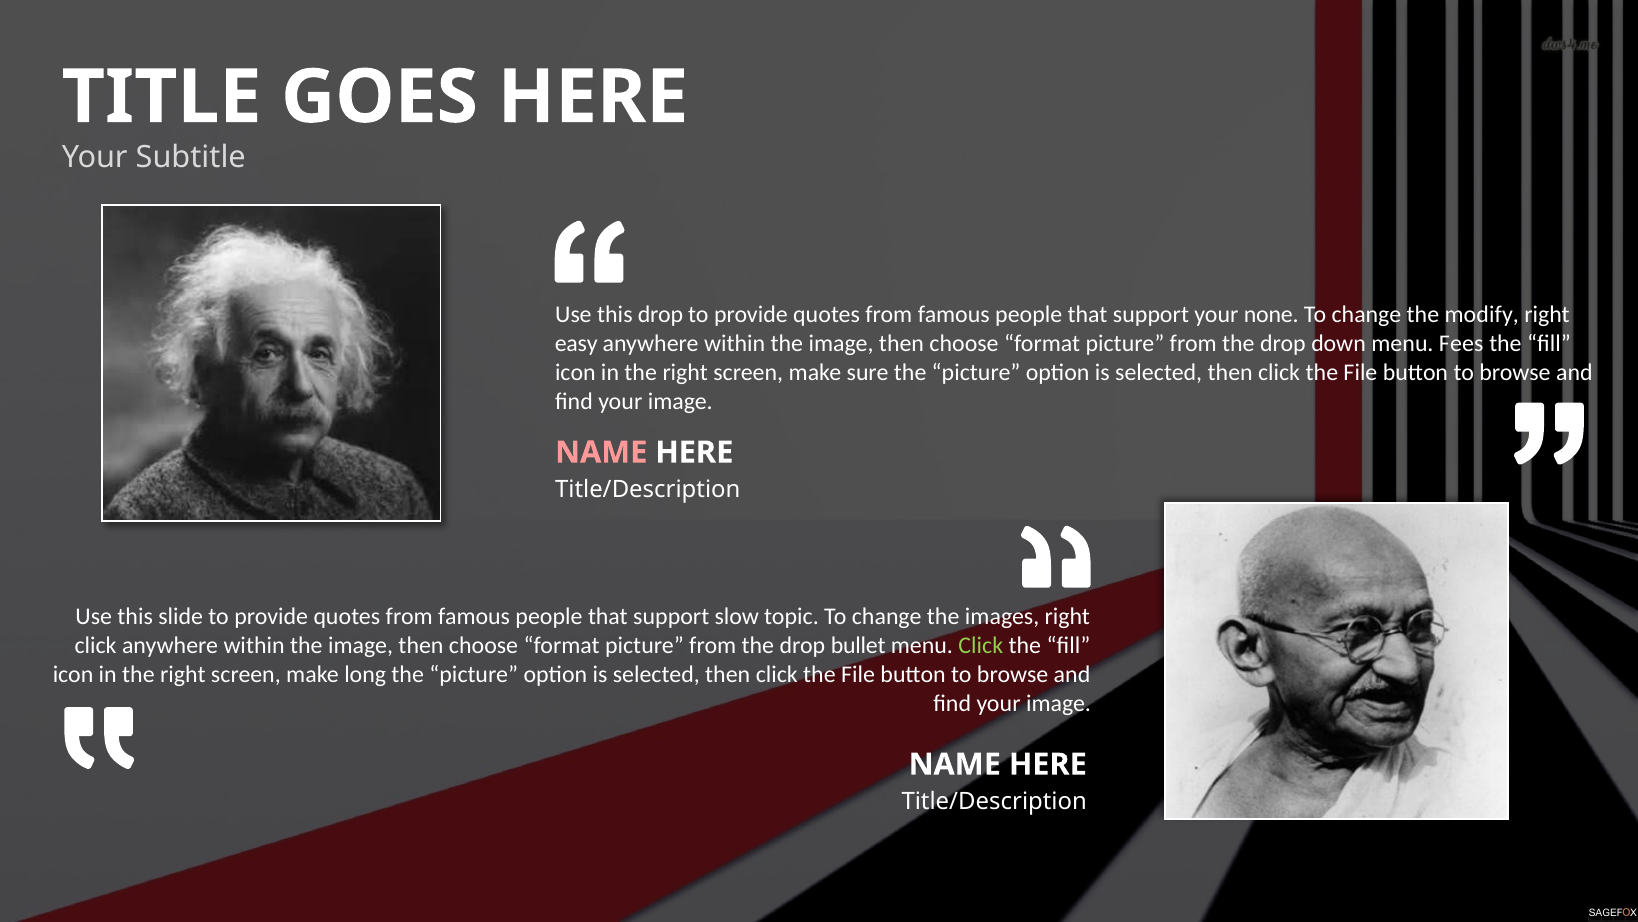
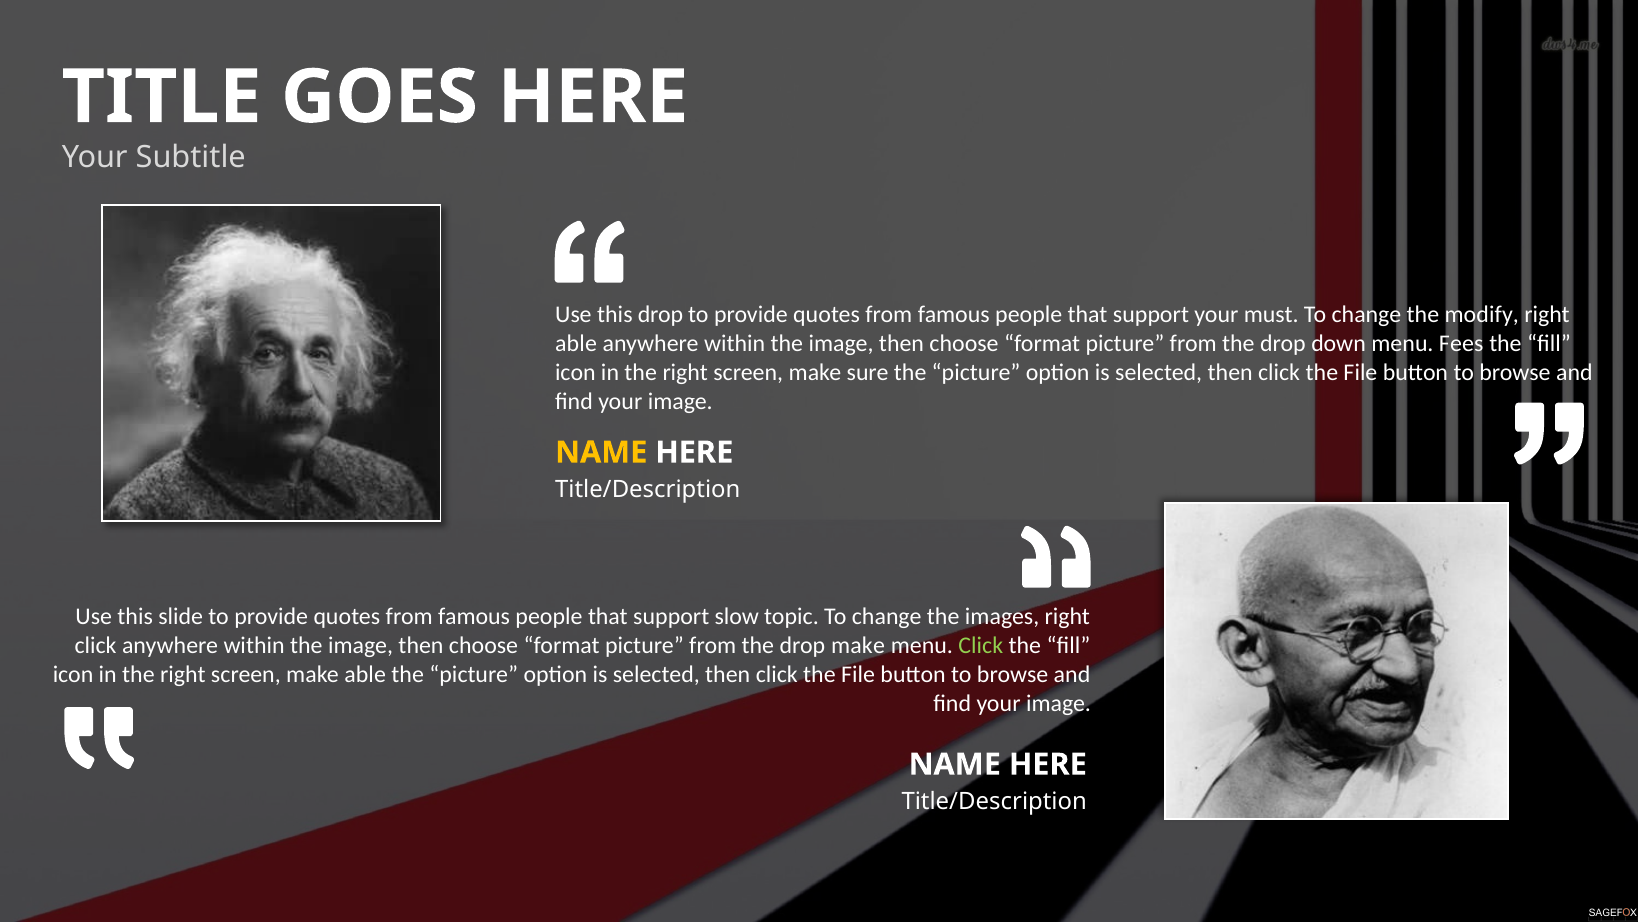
none: none -> must (1271, 315)
easy: easy -> able (576, 344)
NAME colour: pink -> yellow (601, 452)
drop bullet: bullet -> make (858, 645)
make long: long -> able (365, 674)
